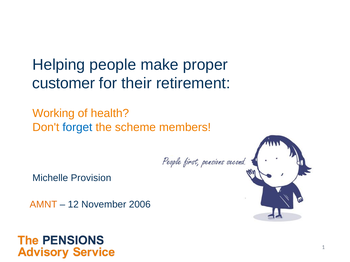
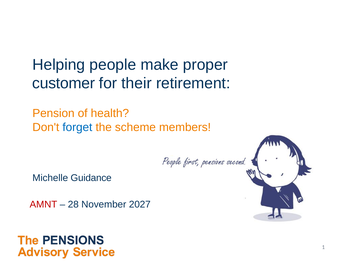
Working: Working -> Pension (53, 114)
Provision: Provision -> Guidance (91, 178)
AMNT colour: orange -> red (43, 205)
12: 12 -> 28 (73, 205)
2006: 2006 -> 2027 (140, 205)
